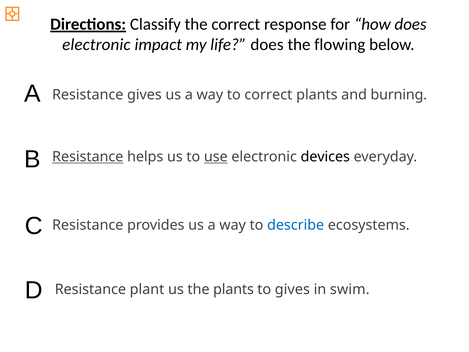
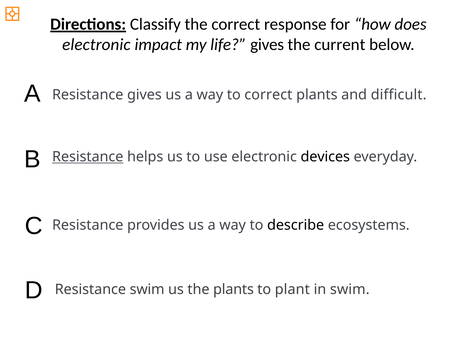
life does: does -> gives (267, 44)
flowing: flowing -> current (340, 44)
burning: burning -> difficult (399, 95)
use underline: present -> none (216, 157)
describe colour: blue -> black (296, 225)
Resistance plant: plant -> swim (147, 289)
to gives: gives -> plant (292, 289)
